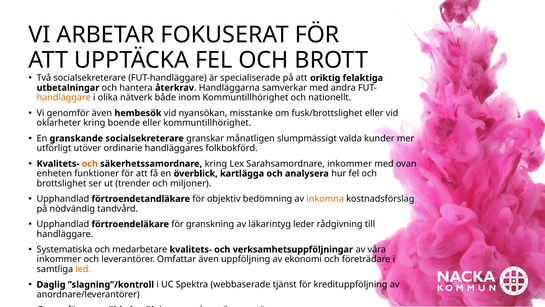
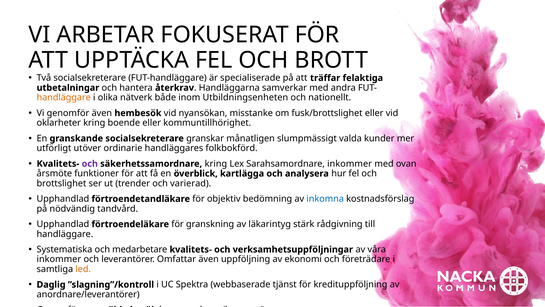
oriktig: oriktig -> träffar (325, 78)
inom Kommuntillhörighet: Kommuntillhörighet -> Utbildningsenheten (245, 97)
och colour: orange -> purple (90, 164)
enheten: enheten -> årsmöte (54, 173)
miljoner: miljoner -> varierad (191, 183)
inkomna colour: orange -> blue (325, 199)
leder: leder -> stärk (304, 224)
